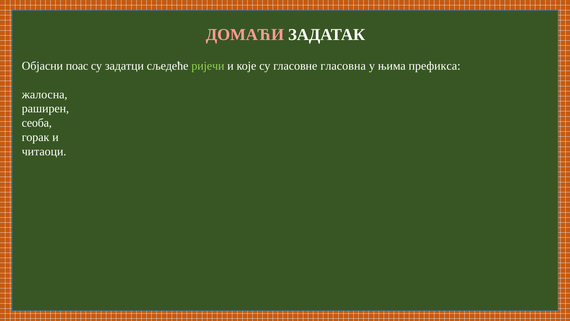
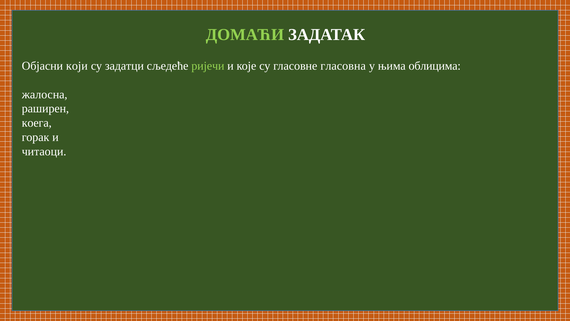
ДОМАЋИ colour: pink -> light green (245, 35)
поас: поас -> који (77, 66)
префикса: префикса -> облицима (435, 66)
сеоба: сеоба -> коега (37, 123)
